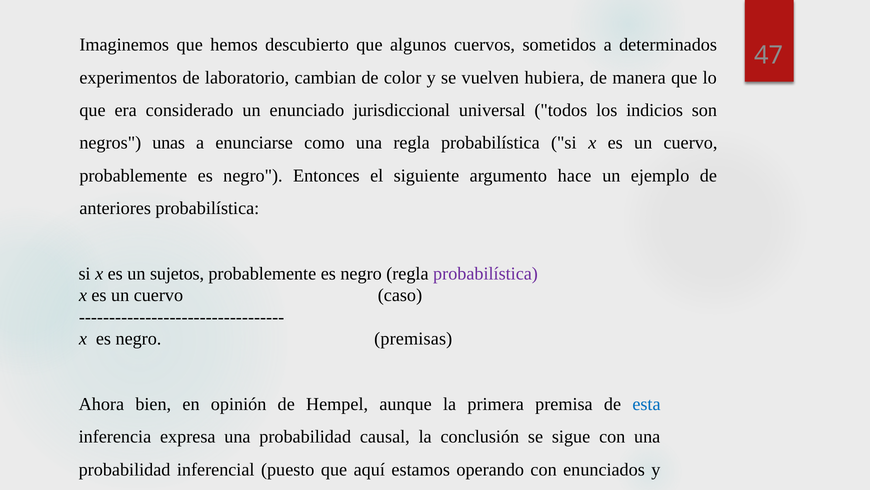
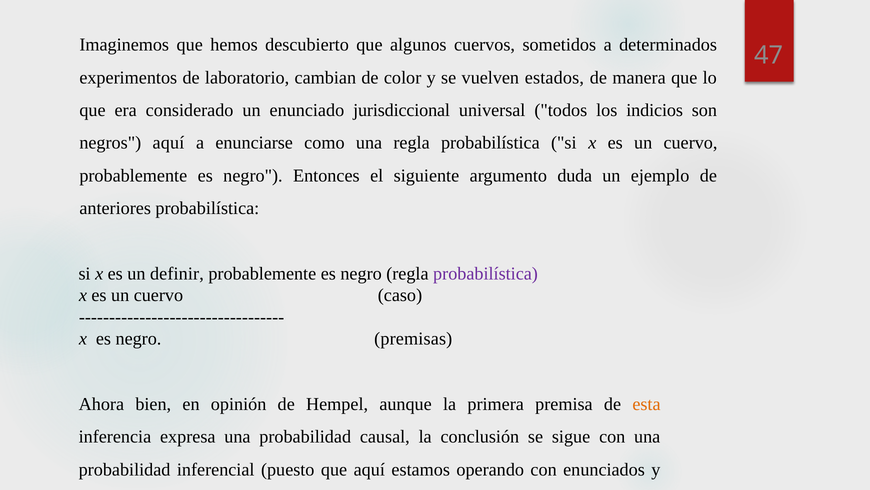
hubiera: hubiera -> estados (554, 77)
negros unas: unas -> aquí (168, 143)
hace: hace -> duda (575, 175)
sujetos: sujetos -> definir (177, 273)
esta colour: blue -> orange (646, 404)
